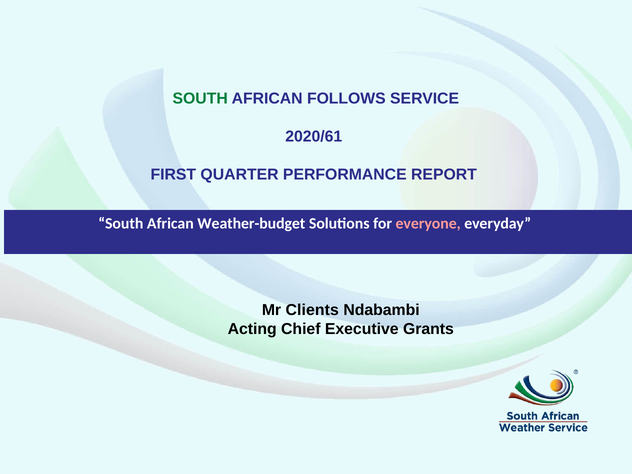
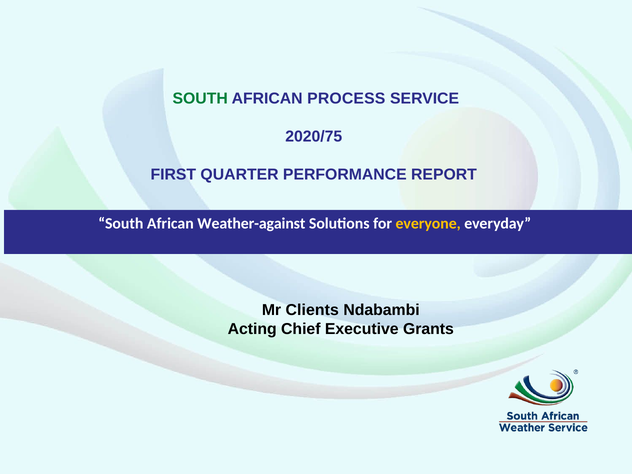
FOLLOWS: FOLLOWS -> PROCESS (346, 98)
2020/61: 2020/61 -> 2020/75 (314, 136)
Weather-budget: Weather-budget -> Weather-against (251, 224)
everyone colour: pink -> yellow (428, 224)
